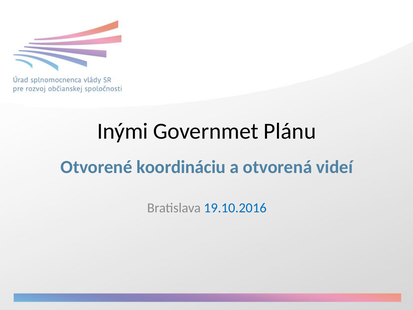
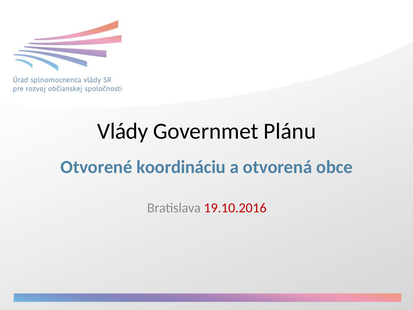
Inými: Inými -> Vlády (123, 131)
videí: videí -> obce (335, 167)
19.10.2016 colour: blue -> red (235, 208)
